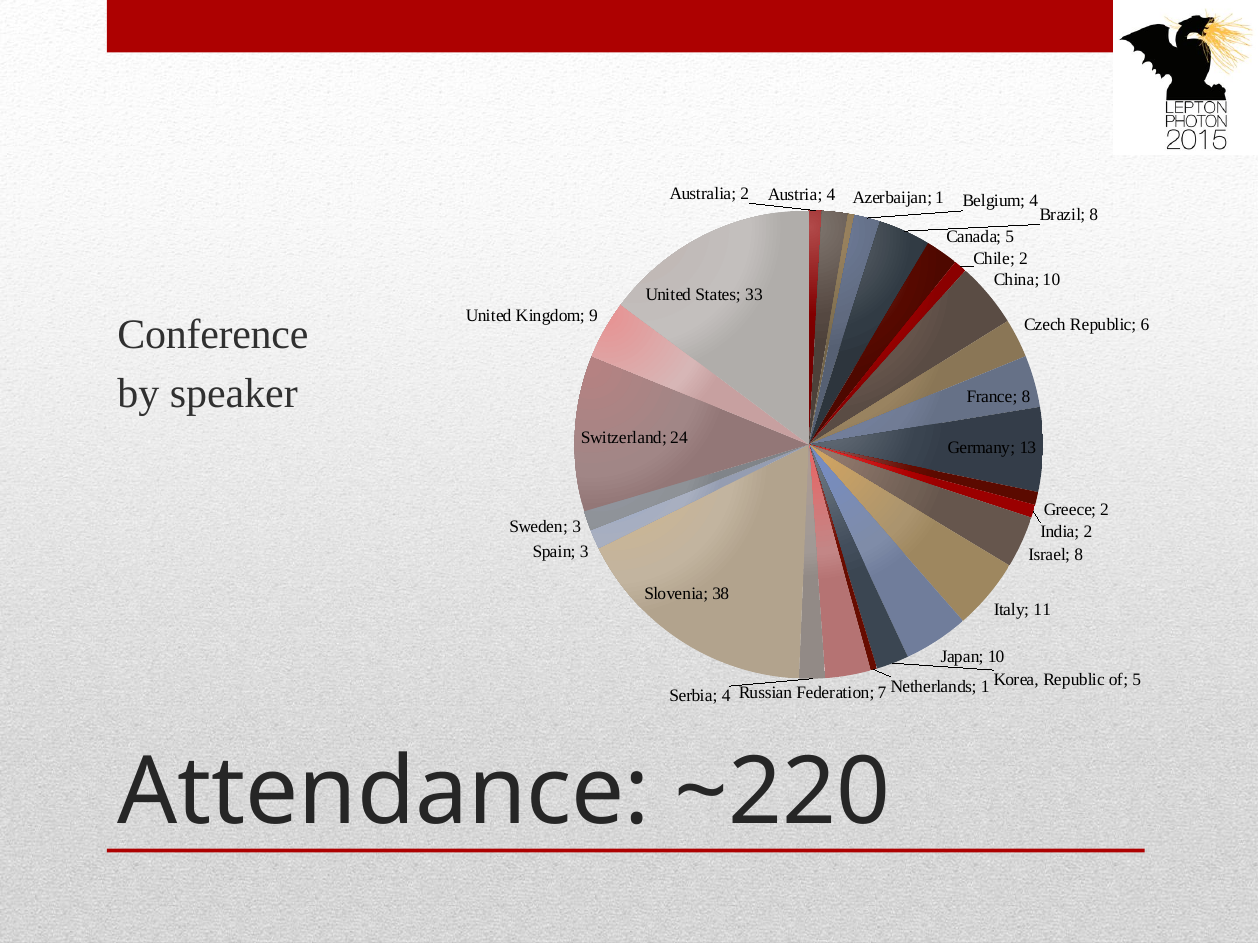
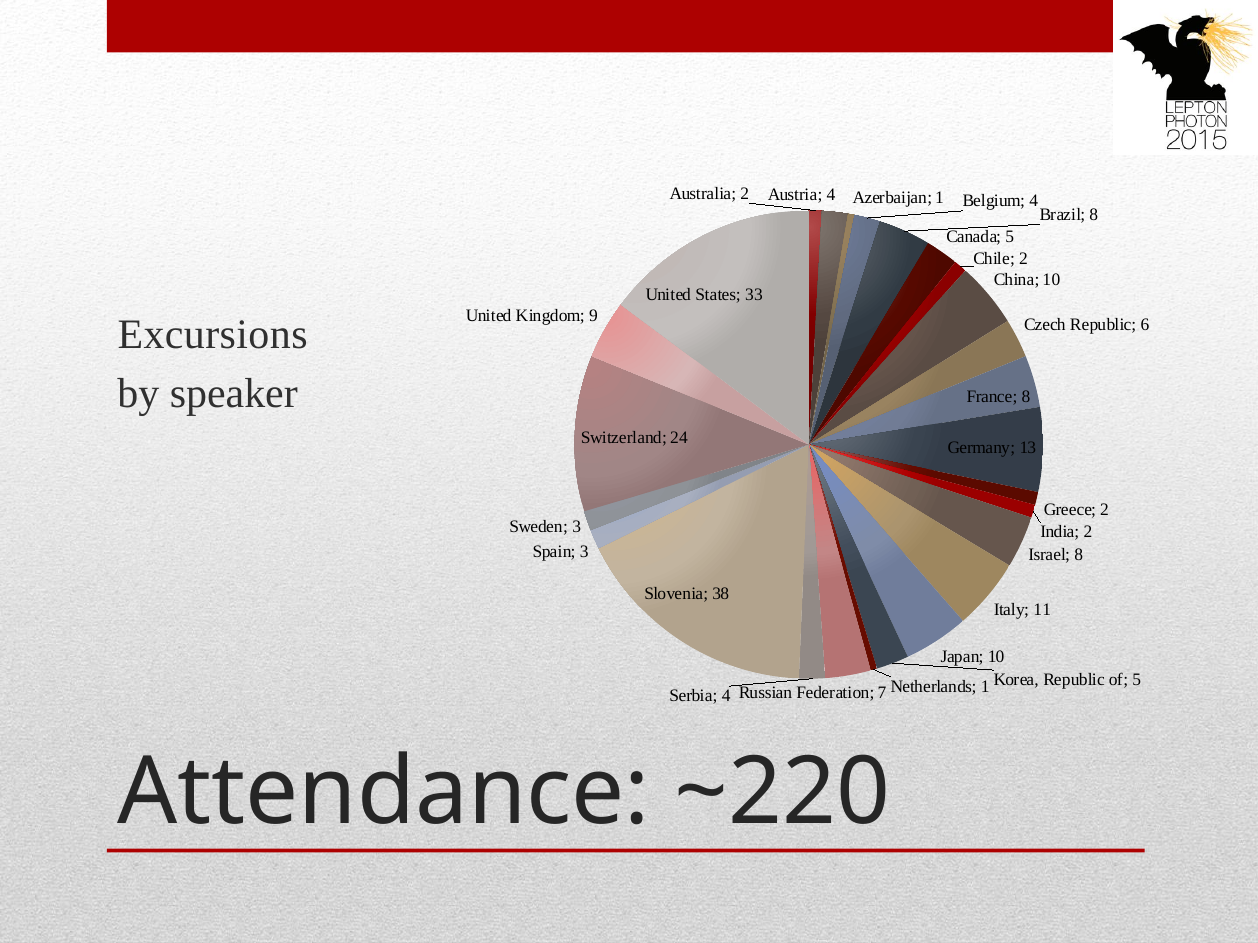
Conference: Conference -> Excursions (213, 335)
